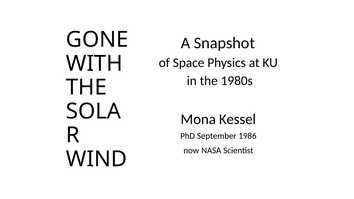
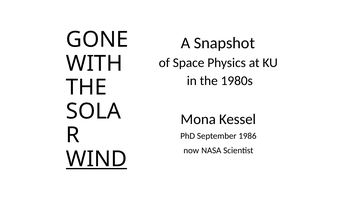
WIND underline: none -> present (96, 159)
